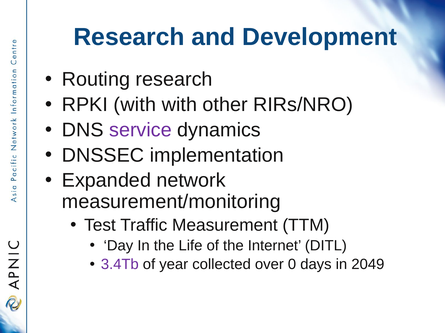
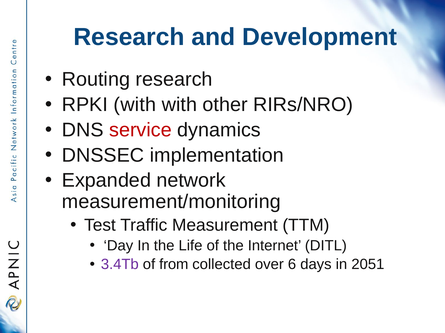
service colour: purple -> red (140, 130)
year: year -> from (174, 265)
0: 0 -> 6 (292, 265)
2049: 2049 -> 2051 (368, 265)
